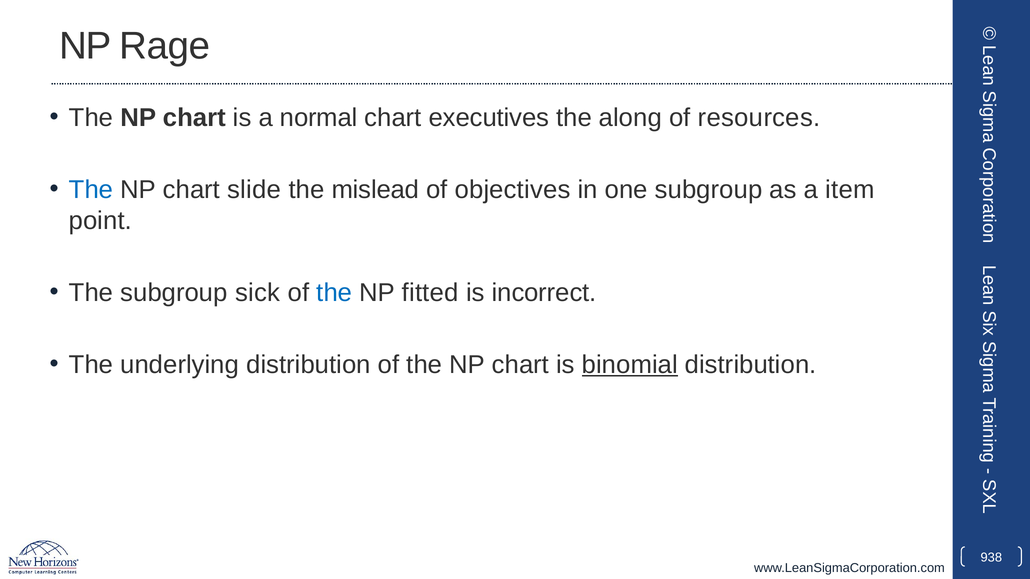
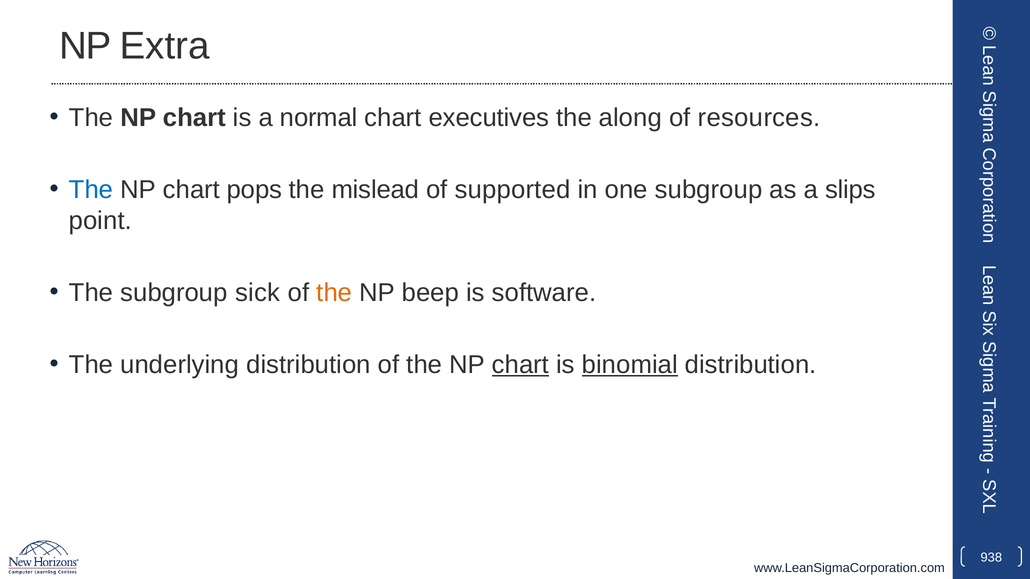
Rage: Rage -> Extra (165, 46)
slide: slide -> pops (254, 190)
objectives: objectives -> supported (512, 190)
item: item -> slips (850, 190)
the colour: blue -> orange (334, 293)
fitted: fitted -> beep (430, 293)
incorrect: incorrect -> software (544, 293)
chart underline: none -> present (520, 365)
